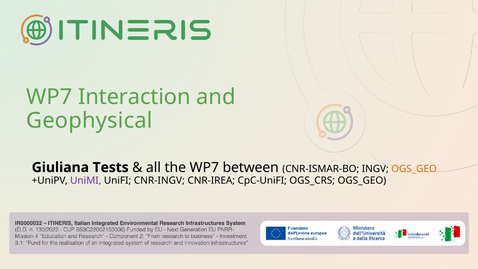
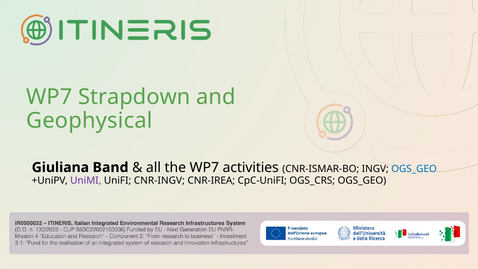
Interaction: Interaction -> Strapdown (134, 97)
Tests: Tests -> Band (111, 167)
between: between -> activities (251, 167)
OGS_GEO colour: orange -> blue (414, 169)
